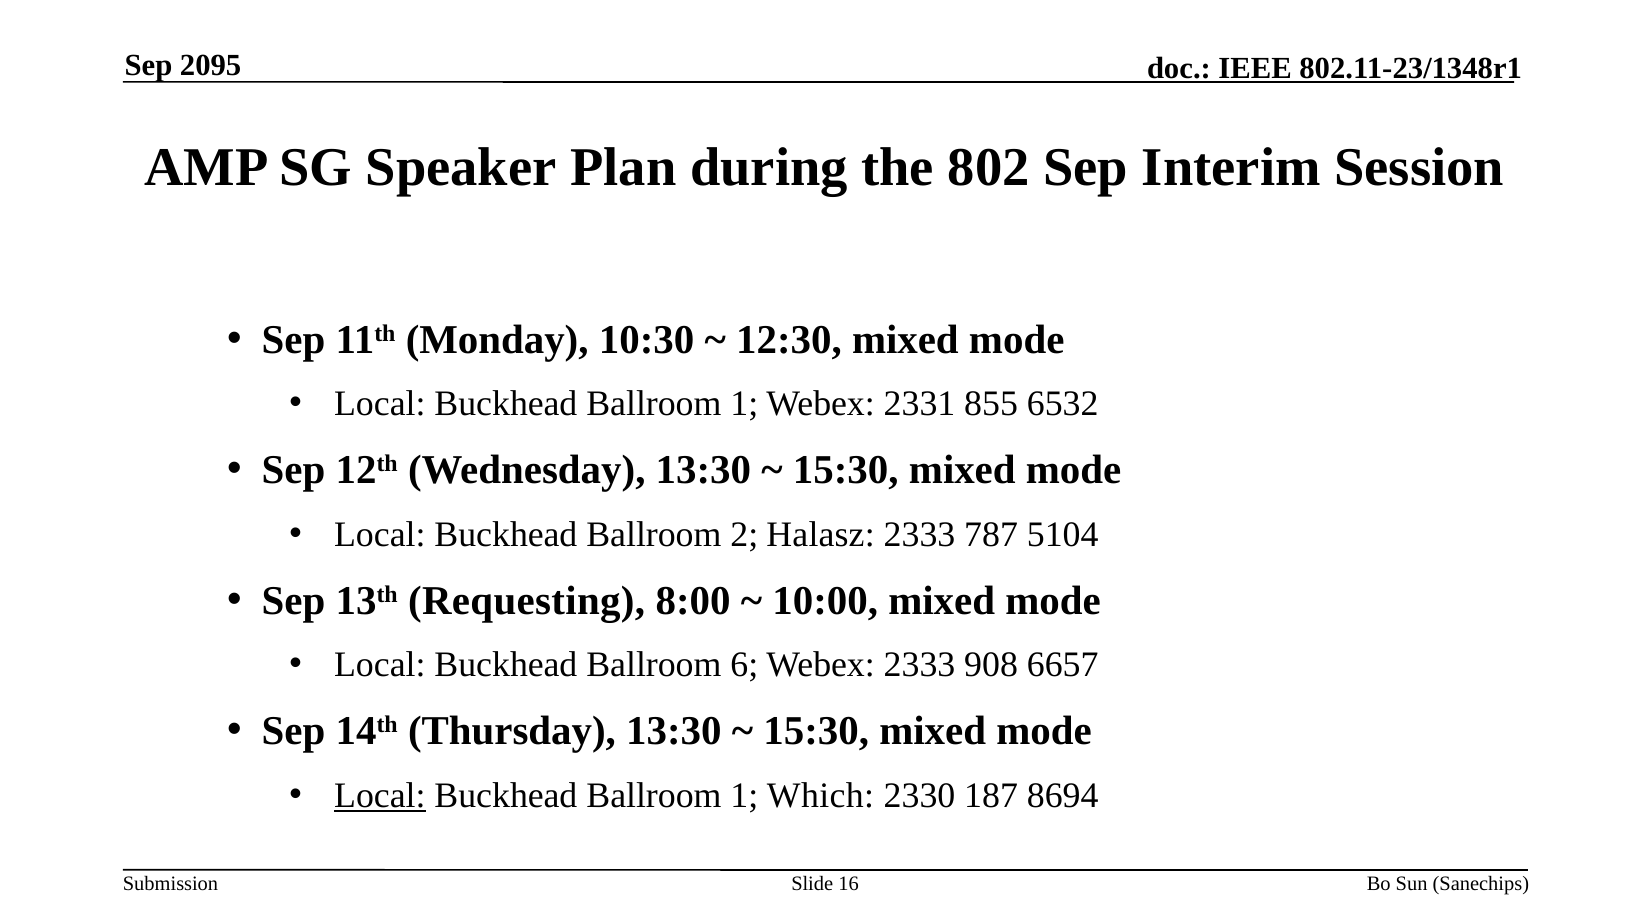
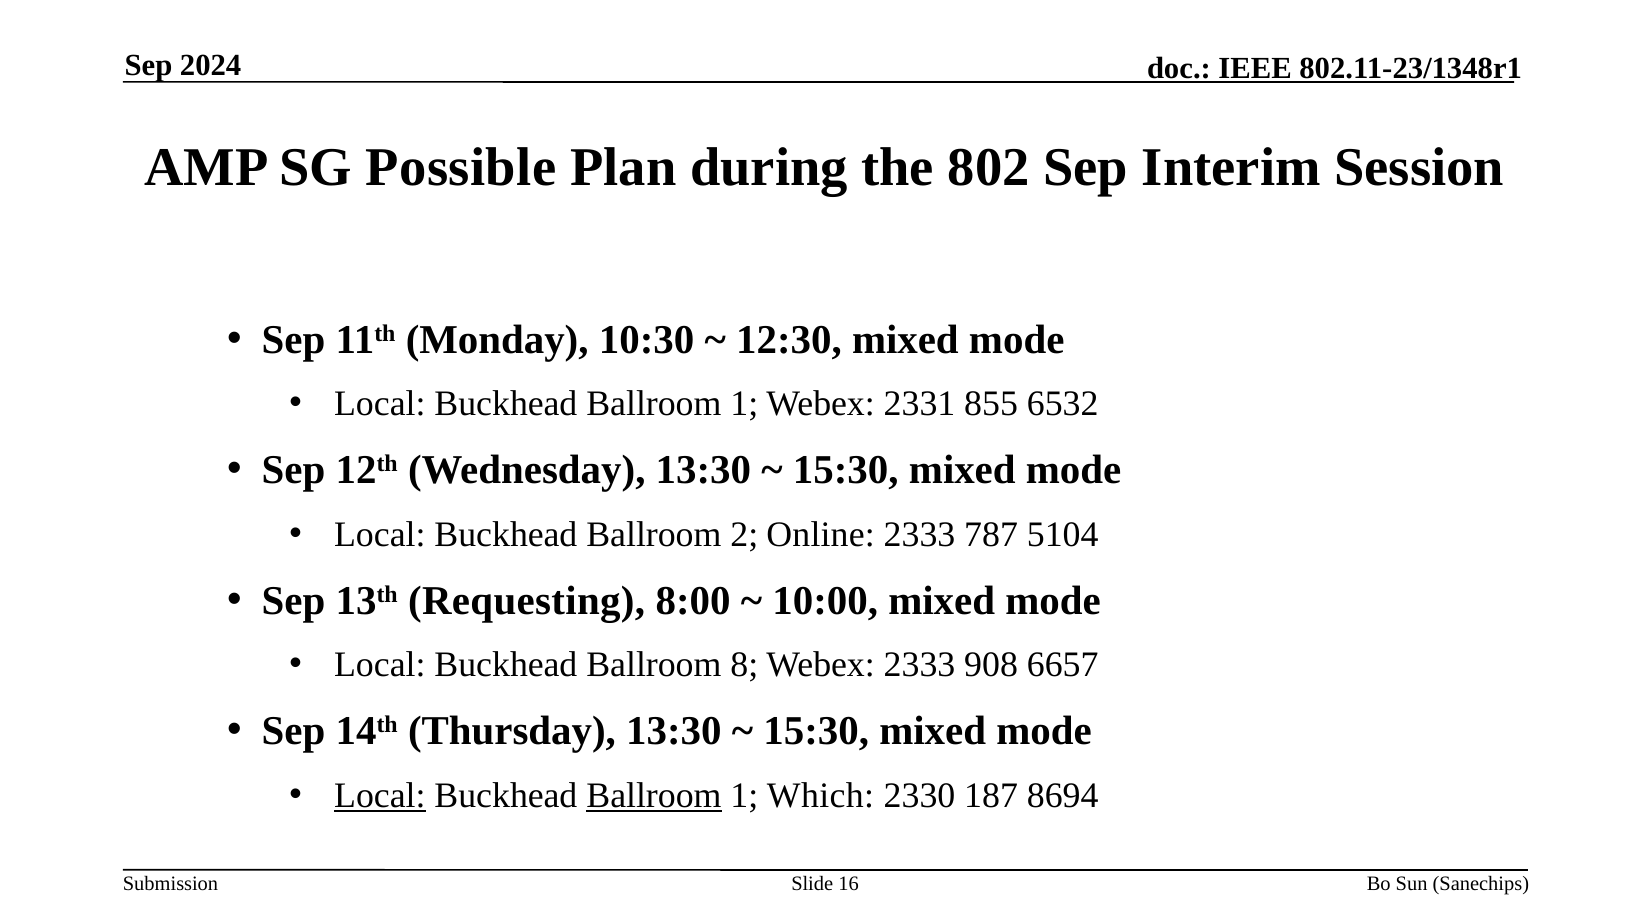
2095: 2095 -> 2024 (211, 65)
Speaker: Speaker -> Possible (461, 168)
Halasz: Halasz -> Online (821, 534)
6: 6 -> 8 (744, 665)
Ballroom underline: none -> present (654, 795)
